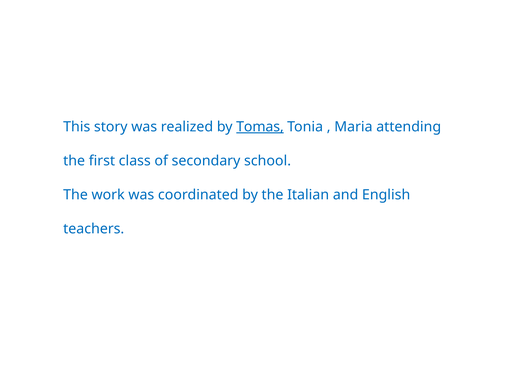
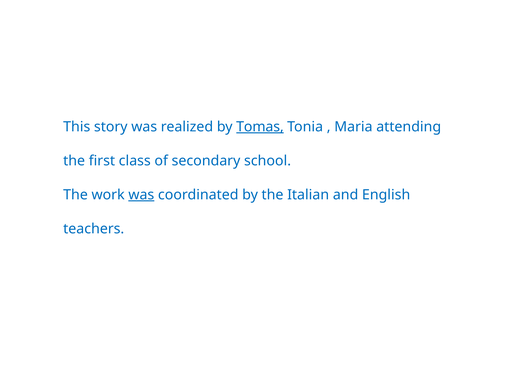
was underline: none -> present (141, 195)
